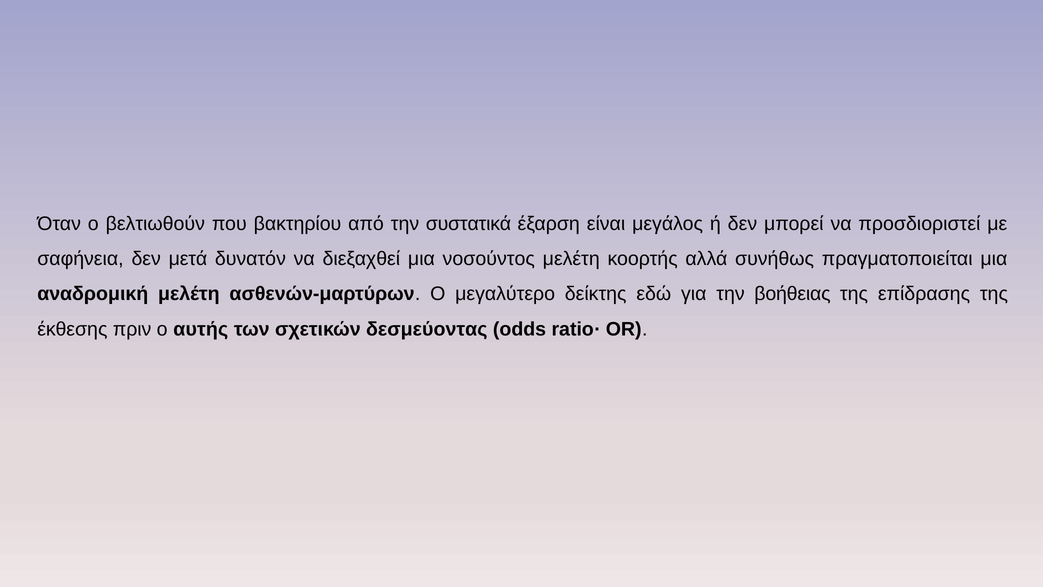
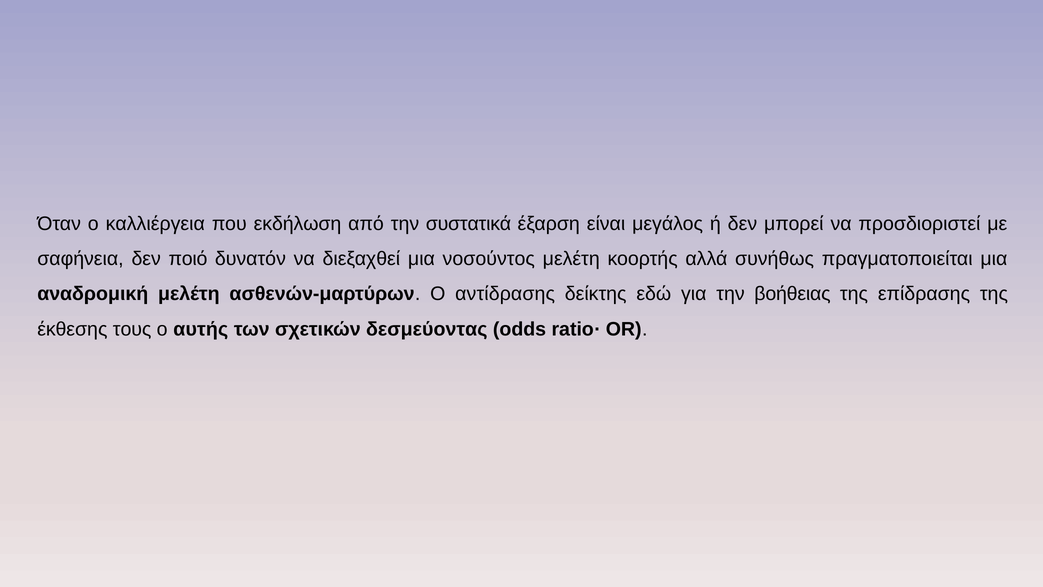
βελτιωθούν: βελτιωθούν -> καλλιέργεια (155, 223)
βακτηρίου: βακτηρίου -> εκδήλωση (298, 223)
μετά: μετά -> ποιό (188, 259)
μεγαλύτερο: μεγαλύτερο -> αντίδρασης (505, 294)
πριν: πριν -> τους (132, 329)
